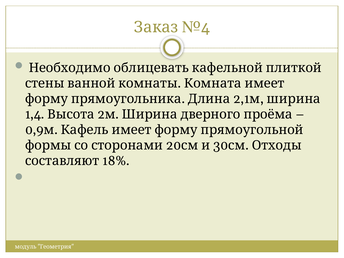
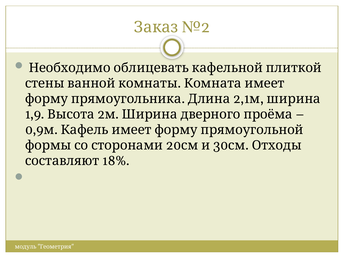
№4: №4 -> №2 (196, 27)
1,4: 1,4 -> 1,9 (35, 114)
